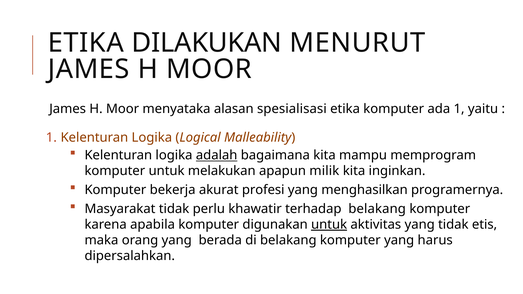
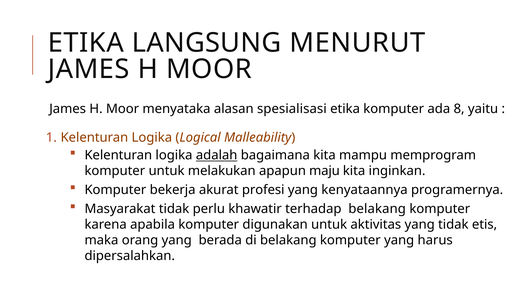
DILAKUKAN: DILAKUKAN -> LANGSUNG (207, 43)
ada 1: 1 -> 8 (459, 109)
milik: milik -> maju (324, 171)
menghasilkan: menghasilkan -> kenyataannya (364, 190)
untuk underline: present -> none (329, 225)
